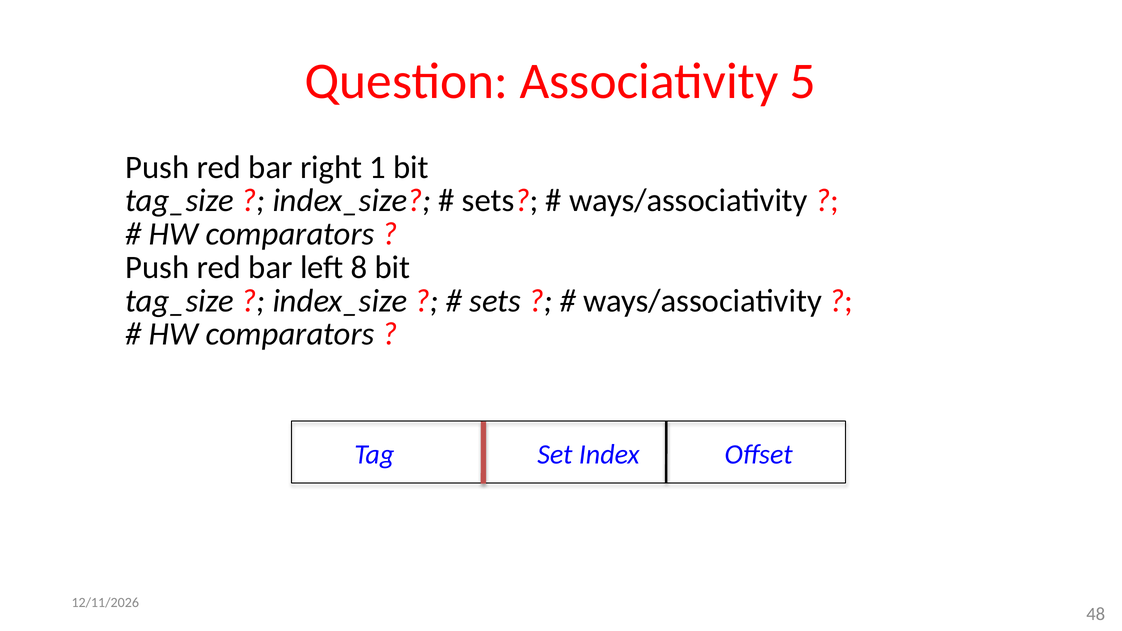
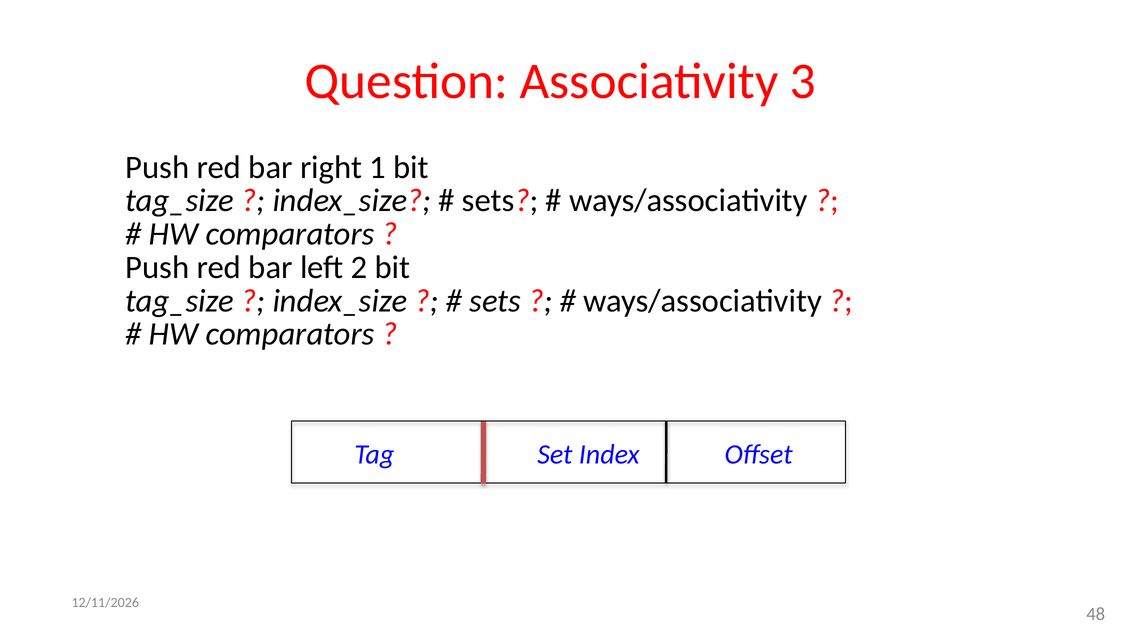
5: 5 -> 3 (803, 81)
8: 8 -> 2 (359, 267)
